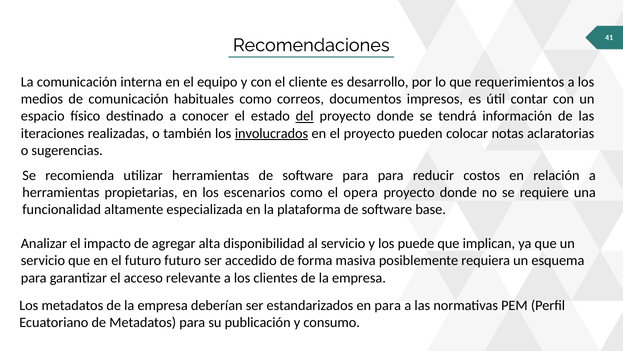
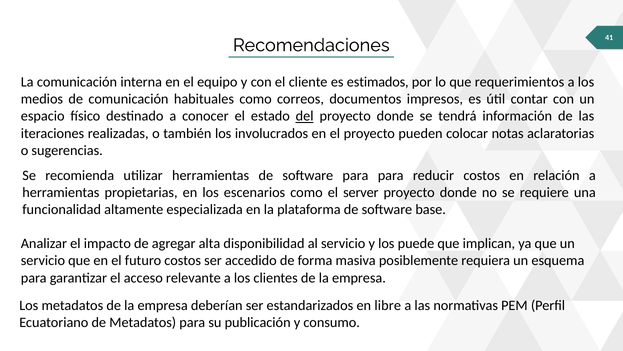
desarrollo: desarrollo -> estimados (378, 82)
involucrados underline: present -> none (272, 133)
opera: opera -> server (361, 192)
futuro futuro: futuro -> costos (183, 260)
en para: para -> libre (388, 305)
